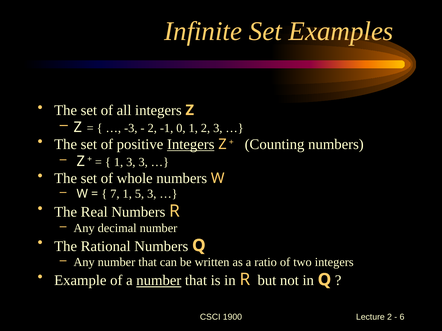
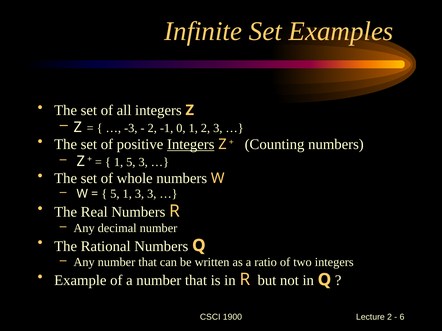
1 3: 3 -> 5 (131, 162)
7: 7 -> 5 (115, 194)
1 5: 5 -> 3 (139, 194)
number underline: present -> none (159, 281)
